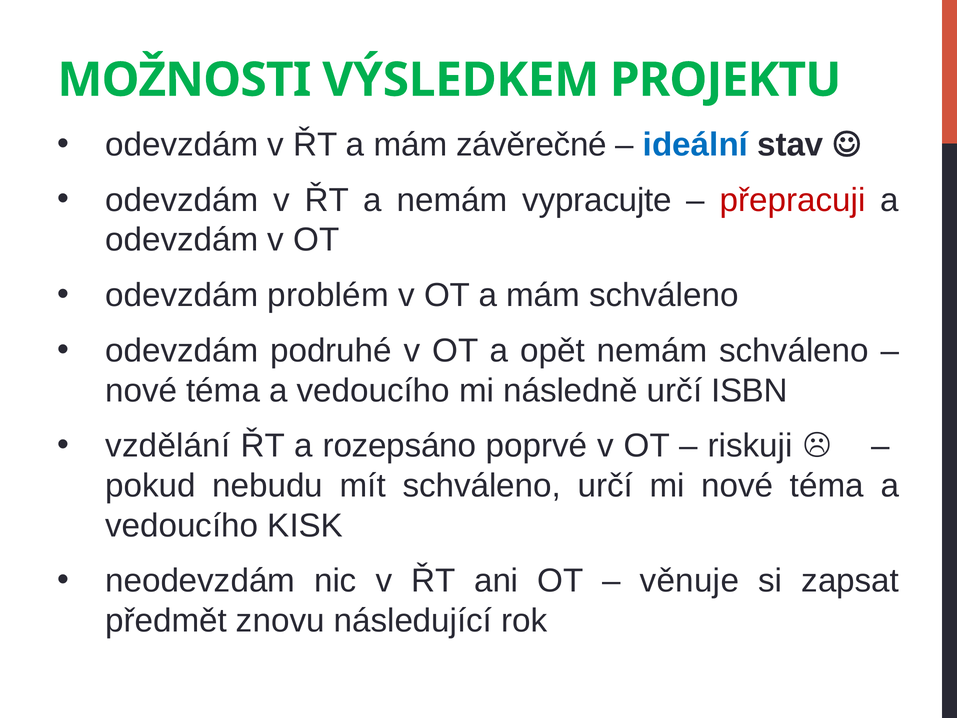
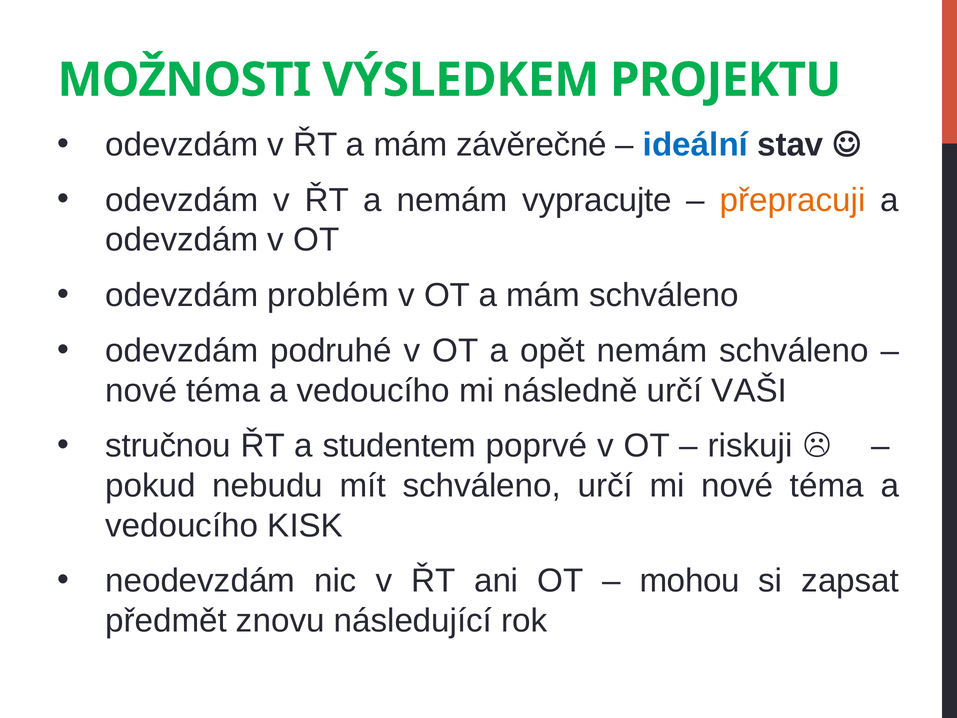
přepracuji colour: red -> orange (793, 200)
ISBN: ISBN -> VAŠI (749, 390)
vzdělání: vzdělání -> stručnou (168, 446)
rozepsáno: rozepsáno -> studentem (399, 446)
věnuje: věnuje -> mohou (690, 581)
